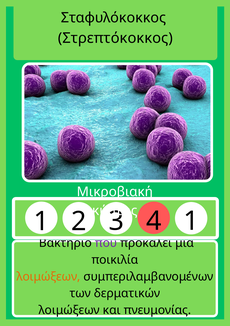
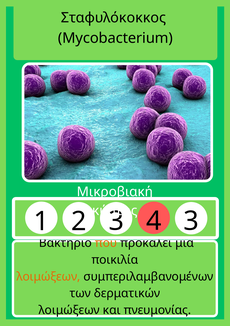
Στρεπτόκοκκος: Στρεπτόκοκκος -> Mycobacterium (115, 38)
4 1: 1 -> 3 (191, 221)
που colour: purple -> orange (106, 243)
